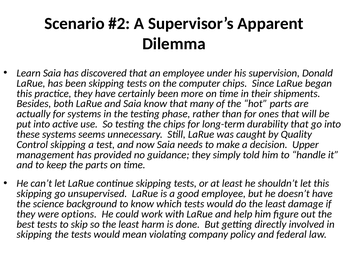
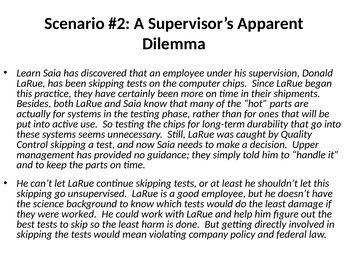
options: options -> worked (79, 214)
